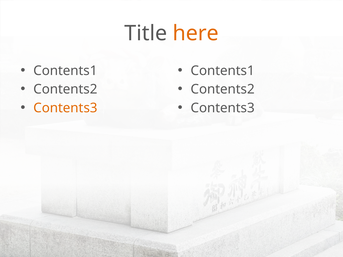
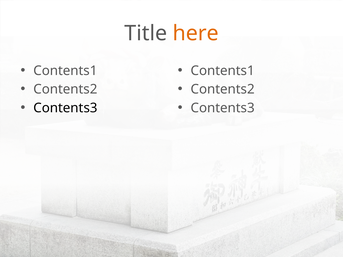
Contents3 colour: orange -> black (65, 108)
